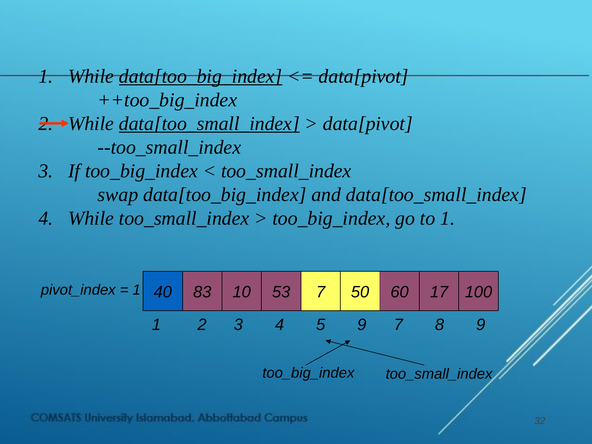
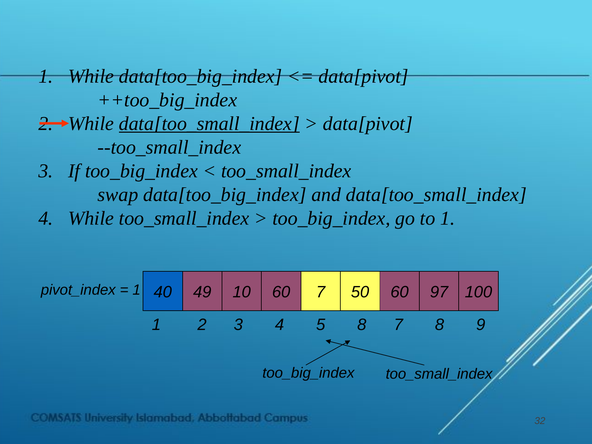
data[too_big_index underline: present -> none (201, 76)
83: 83 -> 49 (202, 292)
10 53: 53 -> 60 (281, 292)
17: 17 -> 97 (439, 292)
5 9: 9 -> 8 (362, 325)
